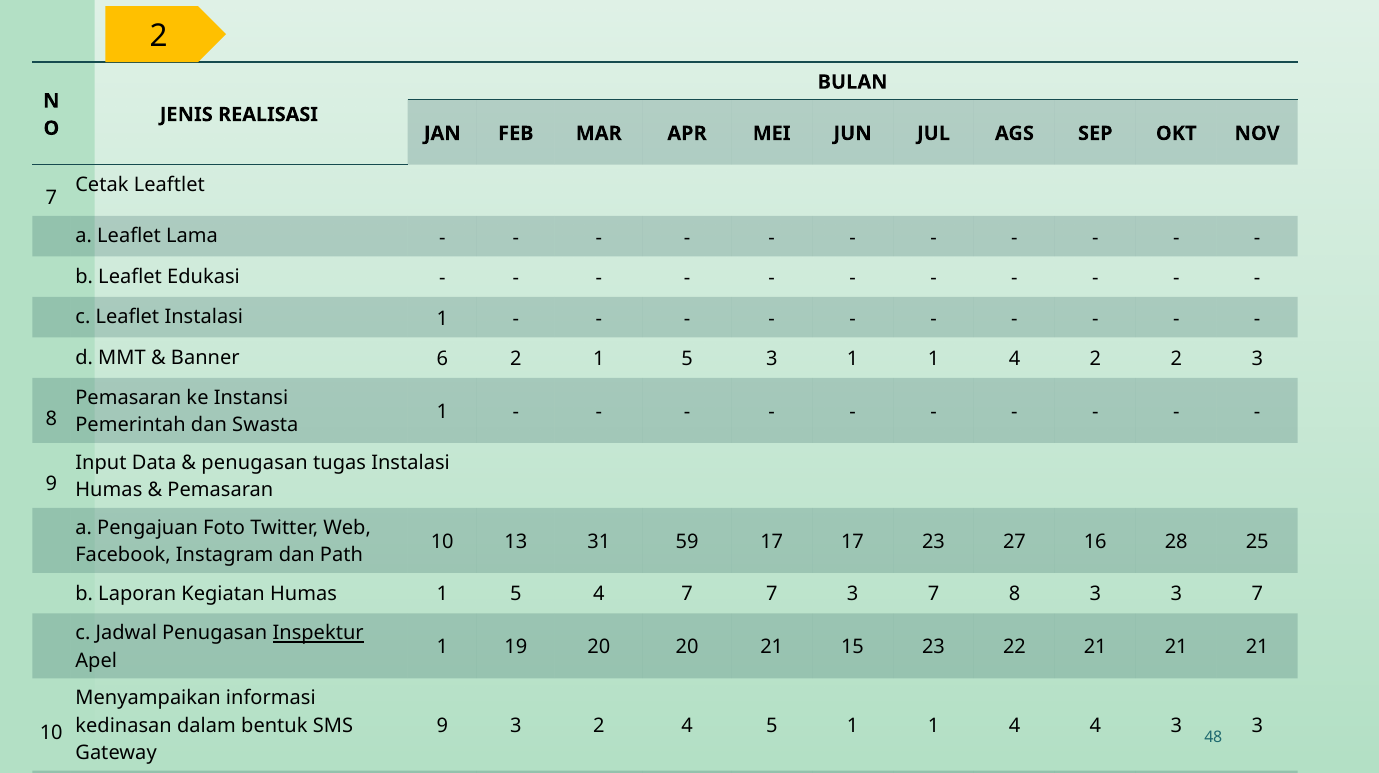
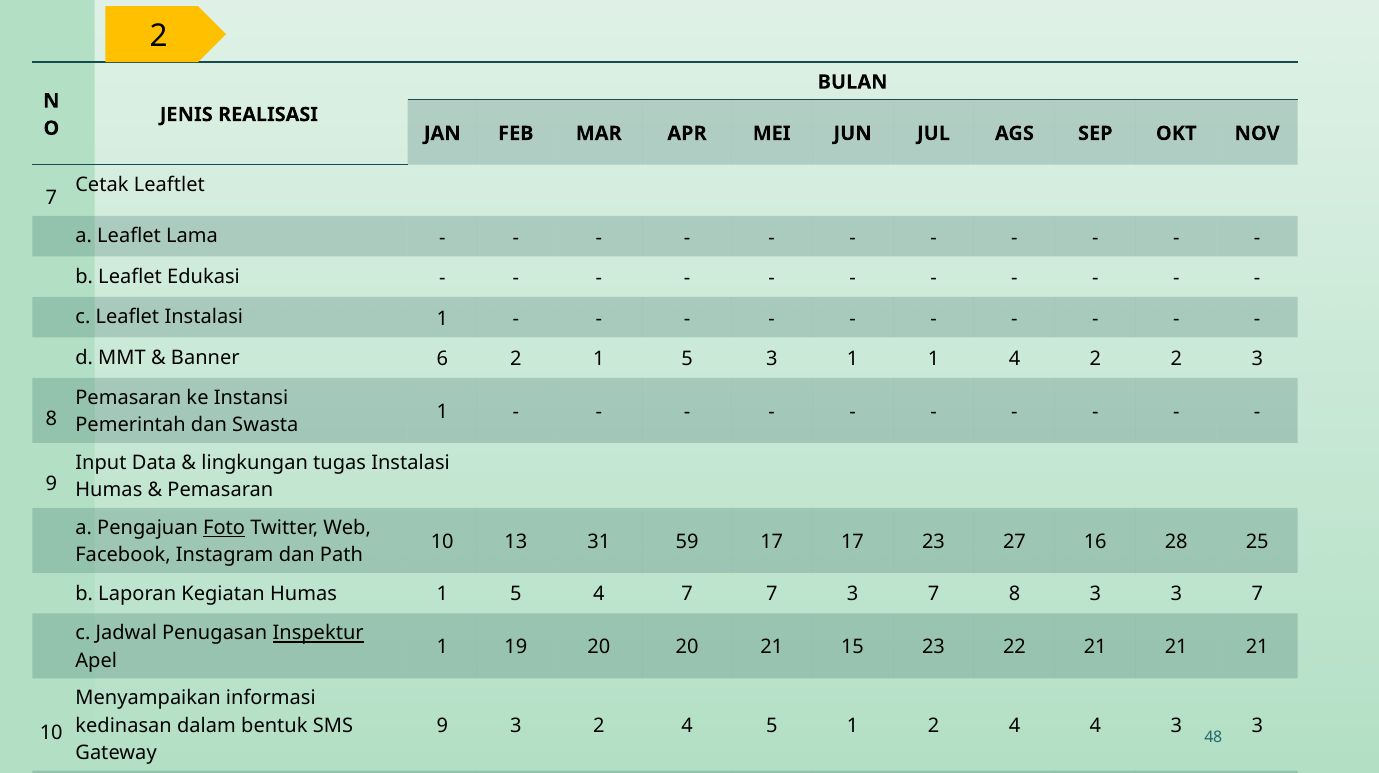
penugasan: penugasan -> lingkungan (255, 463)
Foto underline: none -> present (224, 528)
5 1 1: 1 -> 2 (934, 725)
